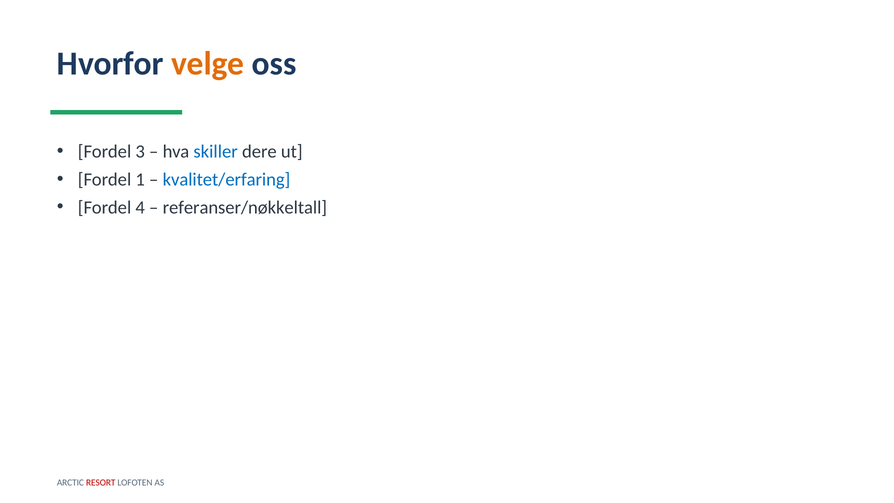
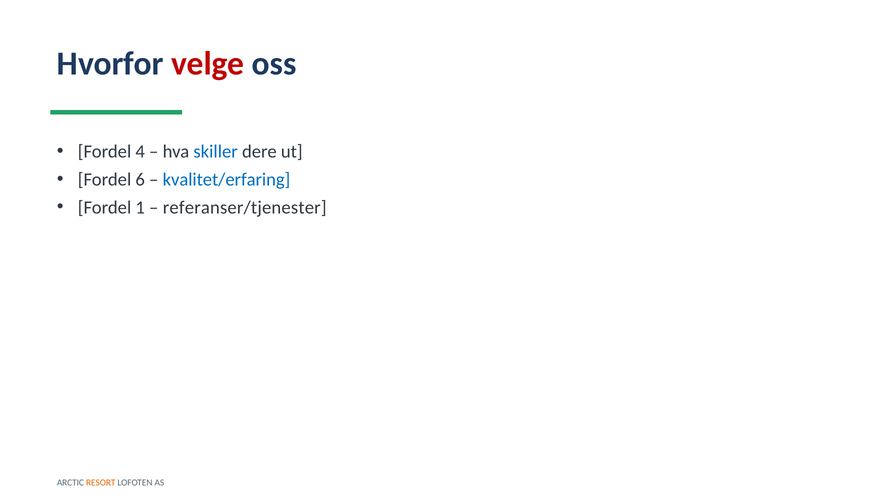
velge colour: orange -> red (208, 64)
3: 3 -> 4 (140, 151)
1: 1 -> 6 (140, 179)
4: 4 -> 1 (140, 207)
referanser/nøkkeltall: referanser/nøkkeltall -> referanser/tjenester (245, 207)
RESORT colour: red -> orange (101, 483)
